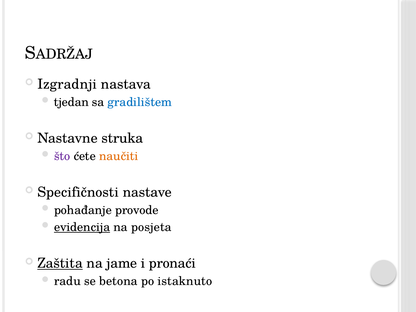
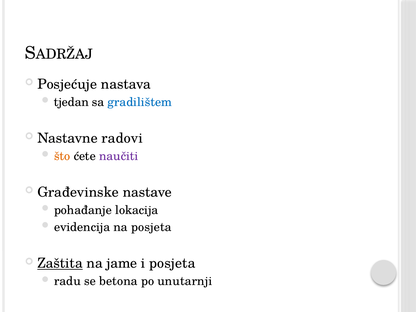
Izgradnji: Izgradnji -> Posjećuje (67, 84)
struka: struka -> radovi (122, 138)
što colour: purple -> orange (62, 156)
naučiti colour: orange -> purple (119, 156)
Specifičnosti: Specifičnosti -> Građevinske (78, 192)
provode: provode -> lokacija (137, 210)
evidencija underline: present -> none (82, 227)
i pronaći: pronaći -> posjeta (172, 263)
istaknuto: istaknuto -> unutarnji (185, 281)
